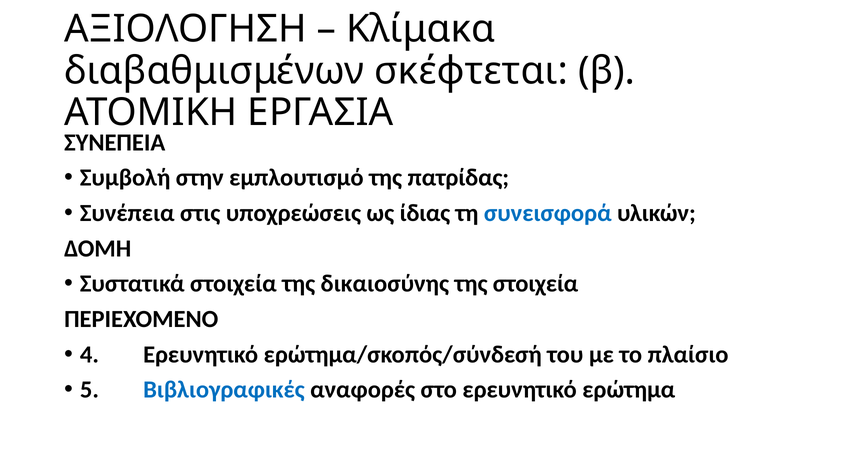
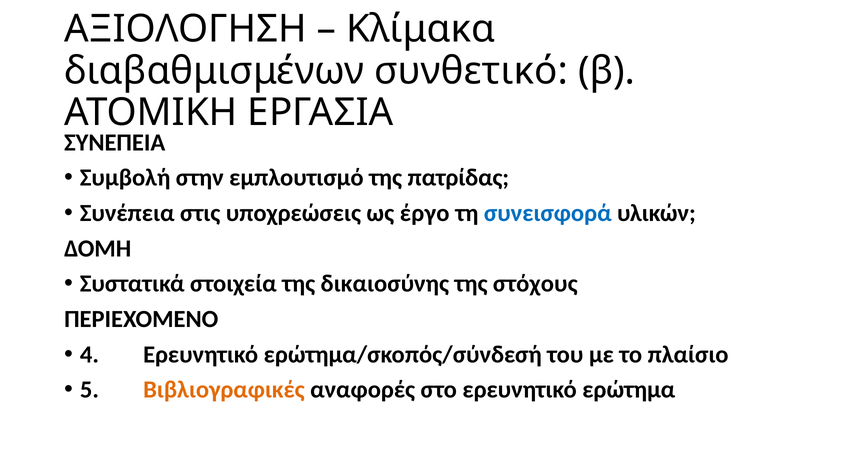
σκέφτεται: σκέφτεται -> συνθετικό (471, 71)
ίδιας: ίδιας -> έργο (425, 213)
της στοιχεία: στοιχεία -> στόχους (535, 284)
Βιβλιογραφικές colour: blue -> orange (224, 389)
